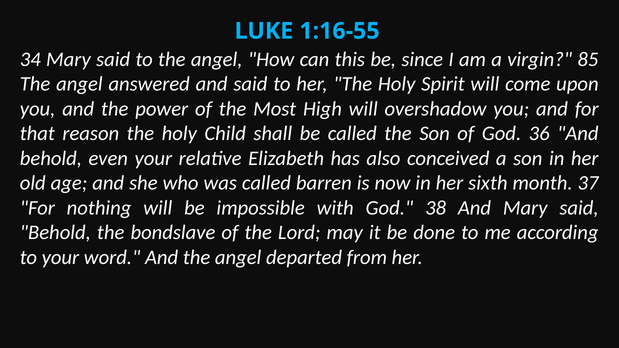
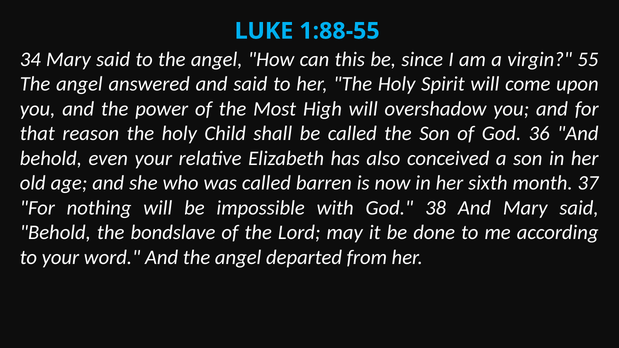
1:16-55: 1:16-55 -> 1:88-55 (339, 31)
85: 85 -> 55 (588, 59)
